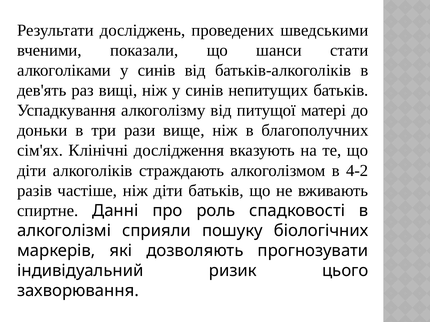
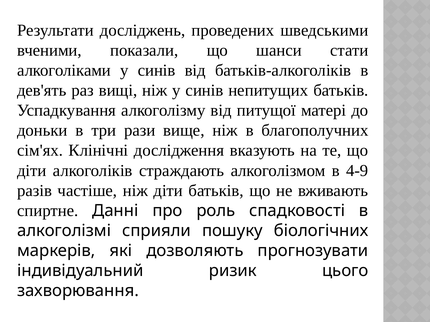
4-2: 4-2 -> 4-9 (357, 171)
